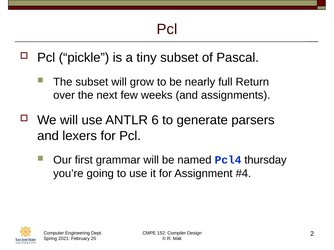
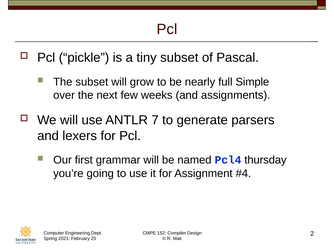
Return: Return -> Simple (252, 82)
6: 6 -> 7 (155, 120)
